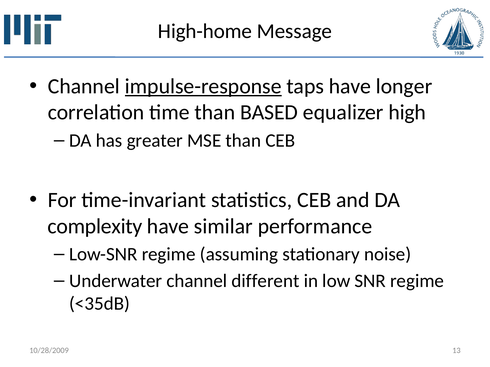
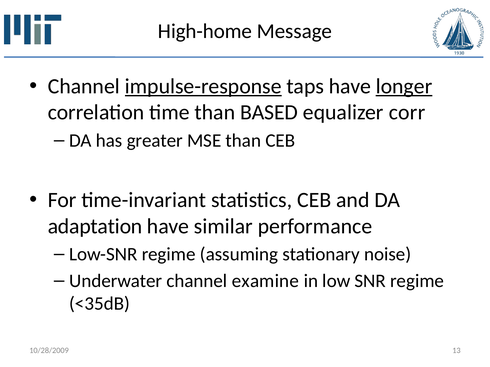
longer underline: none -> present (404, 86)
high: high -> corr (407, 113)
complexity: complexity -> adaptation (95, 226)
different: different -> examine (265, 281)
